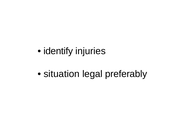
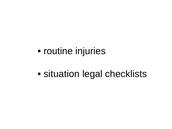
identify: identify -> routine (58, 51)
preferably: preferably -> checklists (126, 74)
